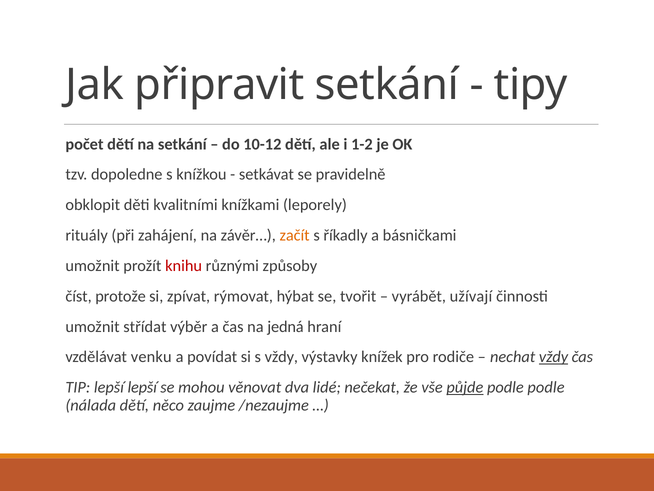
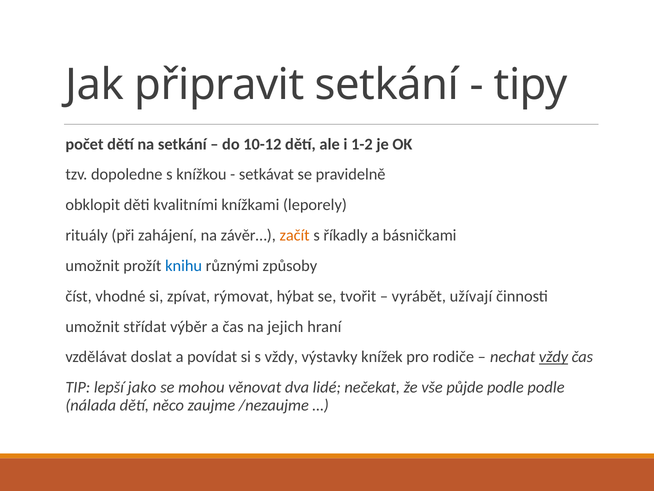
knihu colour: red -> blue (184, 266)
protože: protože -> vhodné (120, 296)
jedná: jedná -> jejich (285, 326)
venku: venku -> doslat (151, 357)
lepší lepší: lepší -> jako (142, 387)
půjde underline: present -> none (465, 387)
